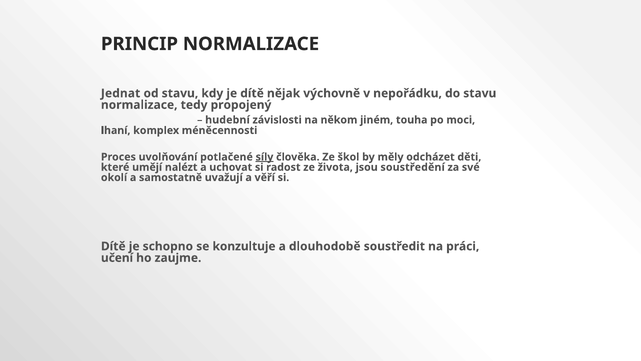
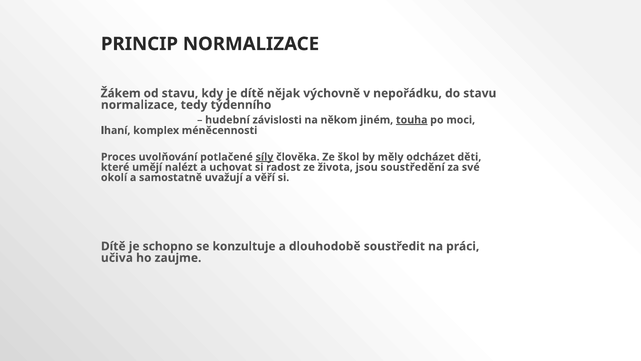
Jednat: Jednat -> Žákem (121, 93)
propojený: propojený -> týdenního (241, 105)
touha underline: none -> present (412, 120)
učení: učení -> učiva (117, 258)
